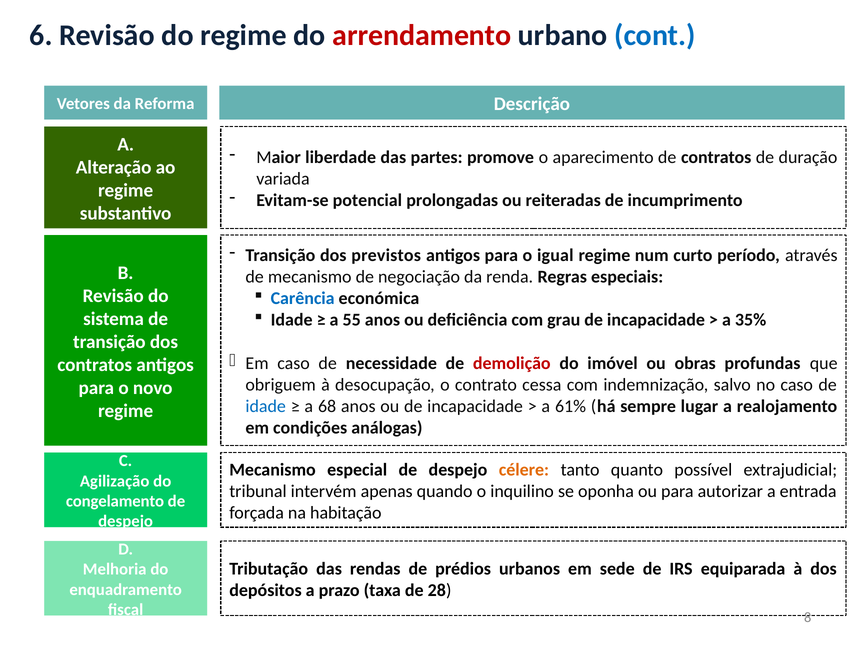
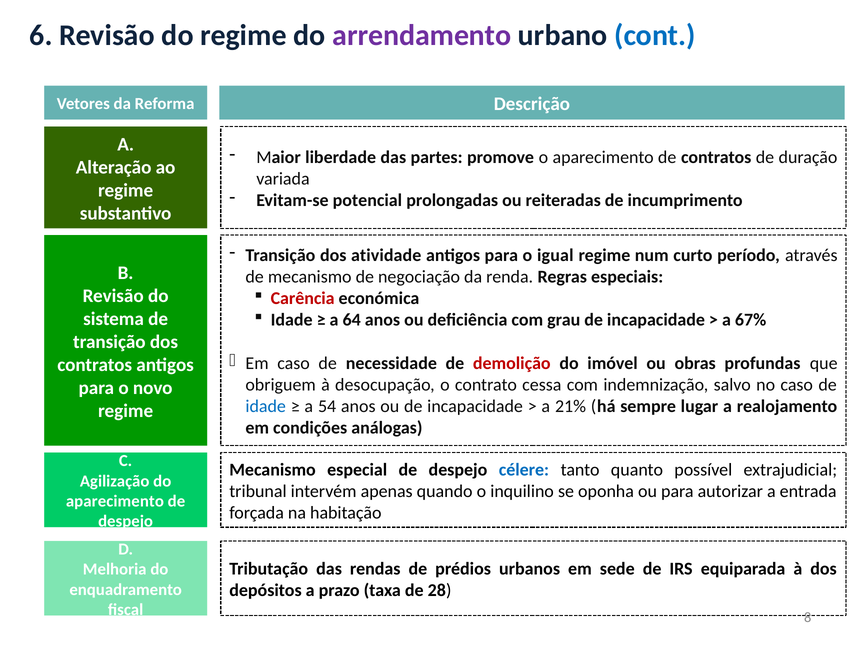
arrendamento colour: red -> purple (422, 35)
previstos: previstos -> atividade (386, 255)
Carência colour: blue -> red (303, 299)
55: 55 -> 64 (352, 320)
35%: 35% -> 67% (751, 320)
68: 68 -> 54 (327, 406)
61%: 61% -> 21% (571, 406)
célere colour: orange -> blue (524, 470)
congelamento: congelamento -> aparecimento (115, 501)
